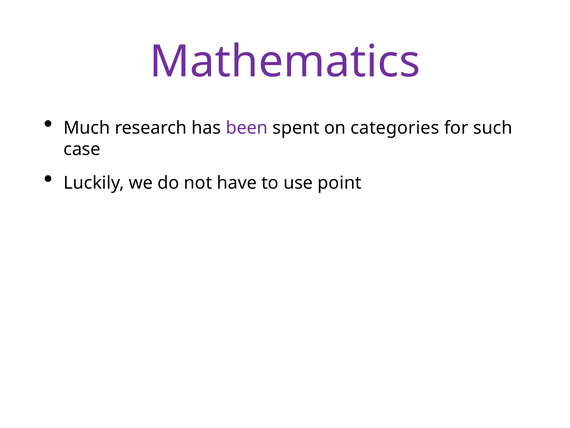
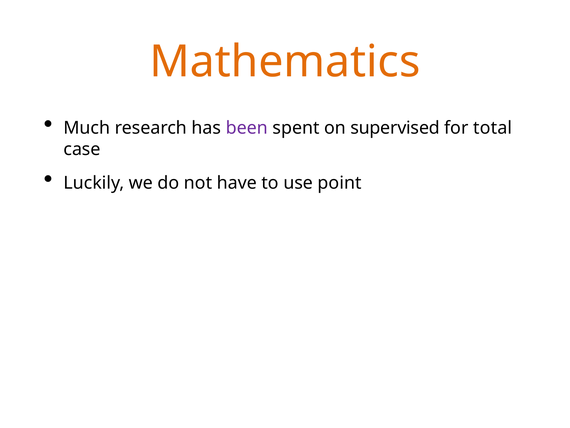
Mathematics colour: purple -> orange (285, 62)
categories: categories -> supervised (395, 128)
such: such -> total (493, 128)
